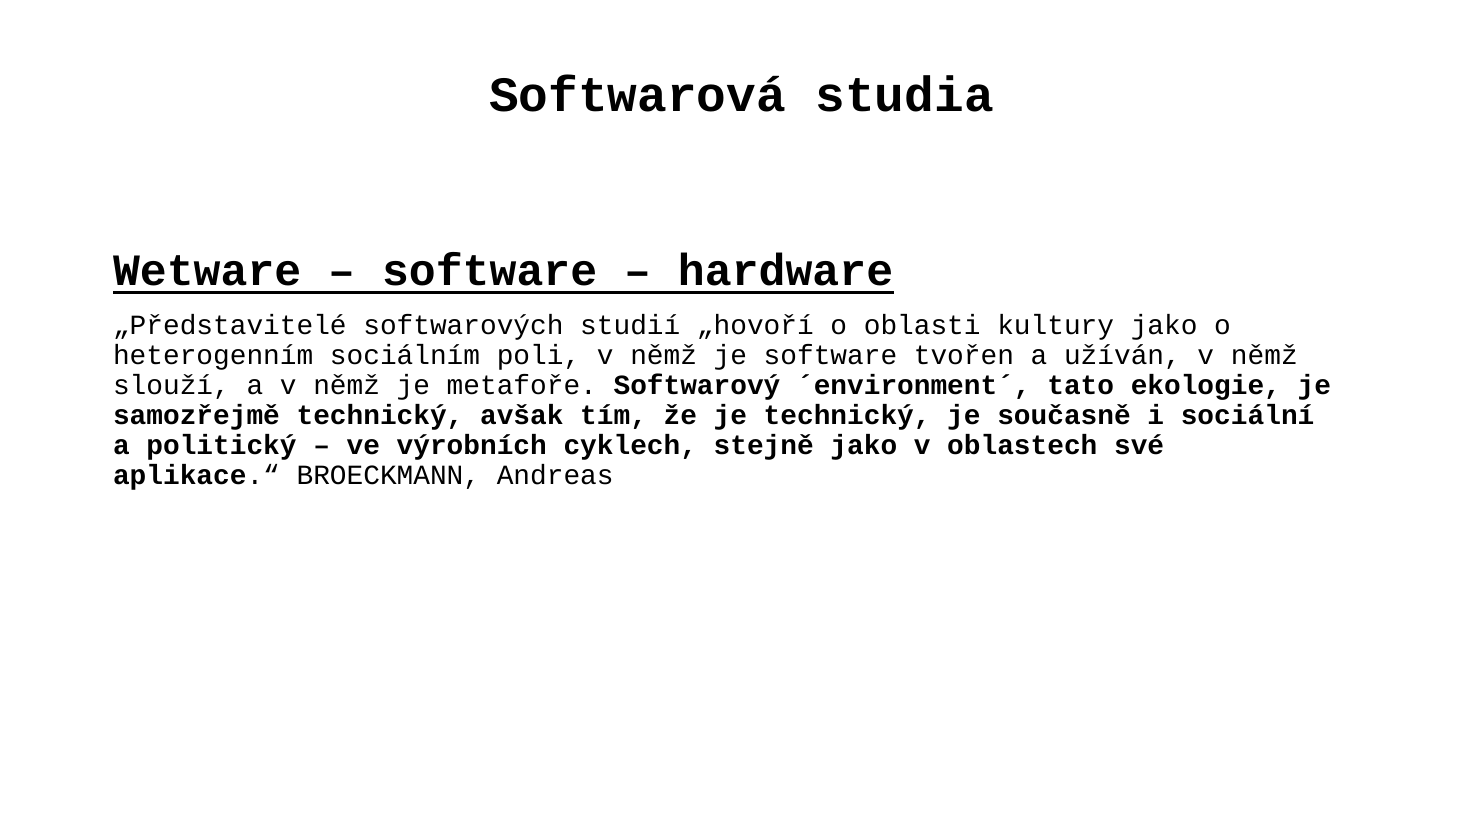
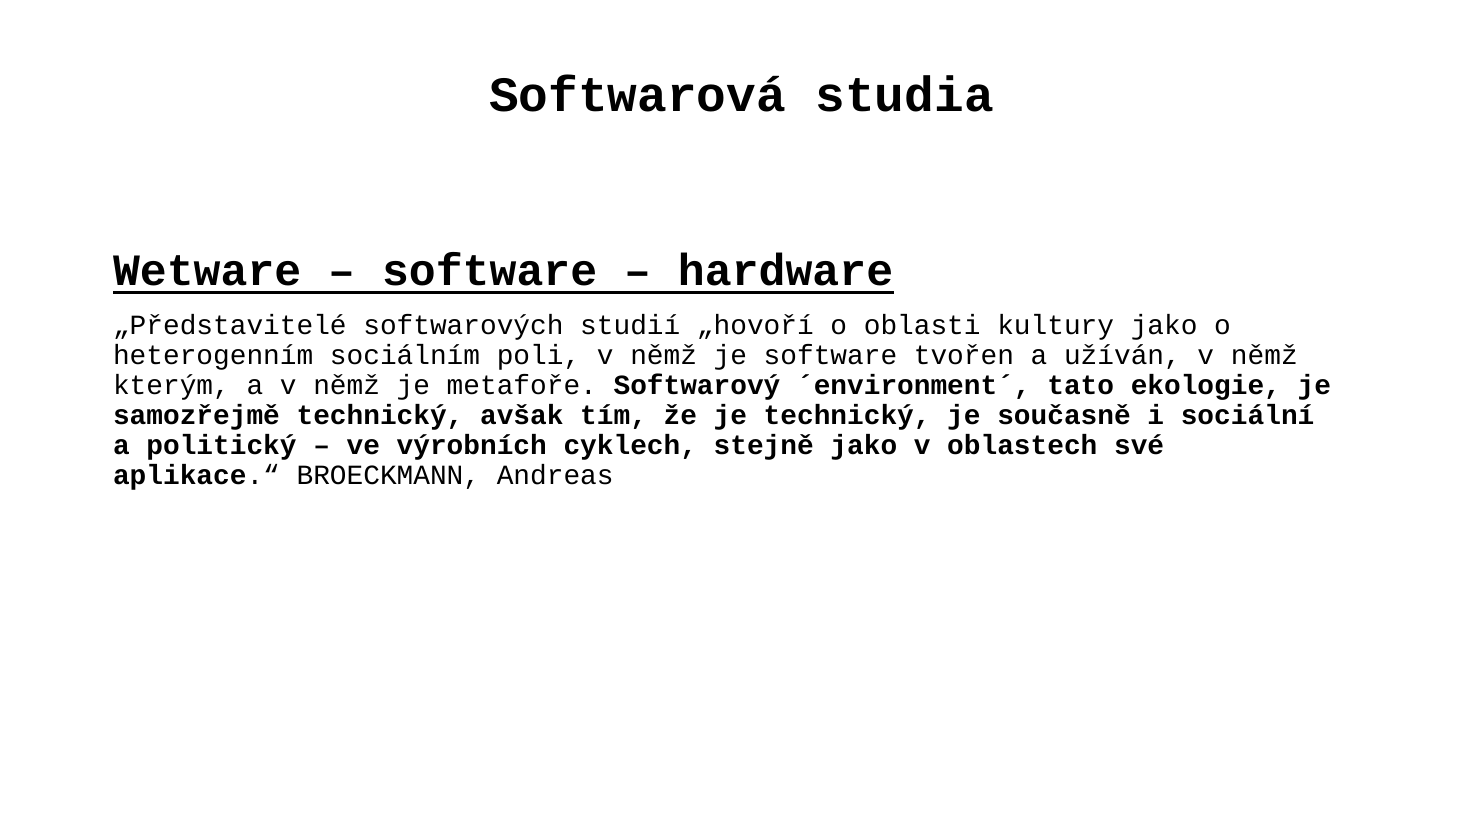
slouží: slouží -> kterým (171, 385)
